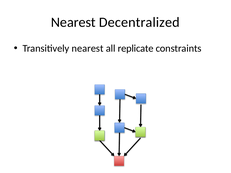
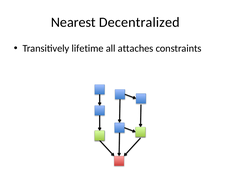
Transitively nearest: nearest -> lifetime (88, 48)
replicate: replicate -> attaches (136, 48)
